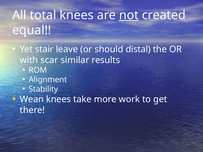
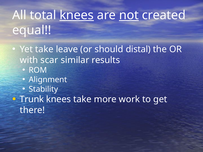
knees underline: none -> present (77, 15)
Yet stair: stair -> take (44, 49)
Wean: Wean -> Trunk (32, 99)
